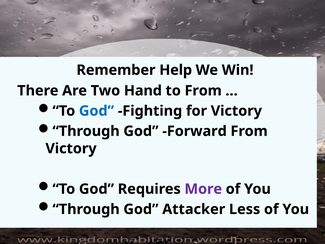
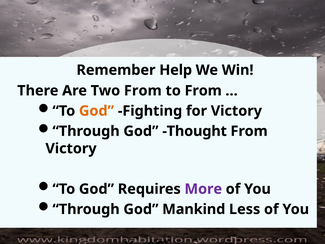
Two Hand: Hand -> From (143, 91)
God colour: blue -> orange (96, 111)
Forward: Forward -> Thought (195, 131)
Attacker: Attacker -> Mankind (194, 209)
